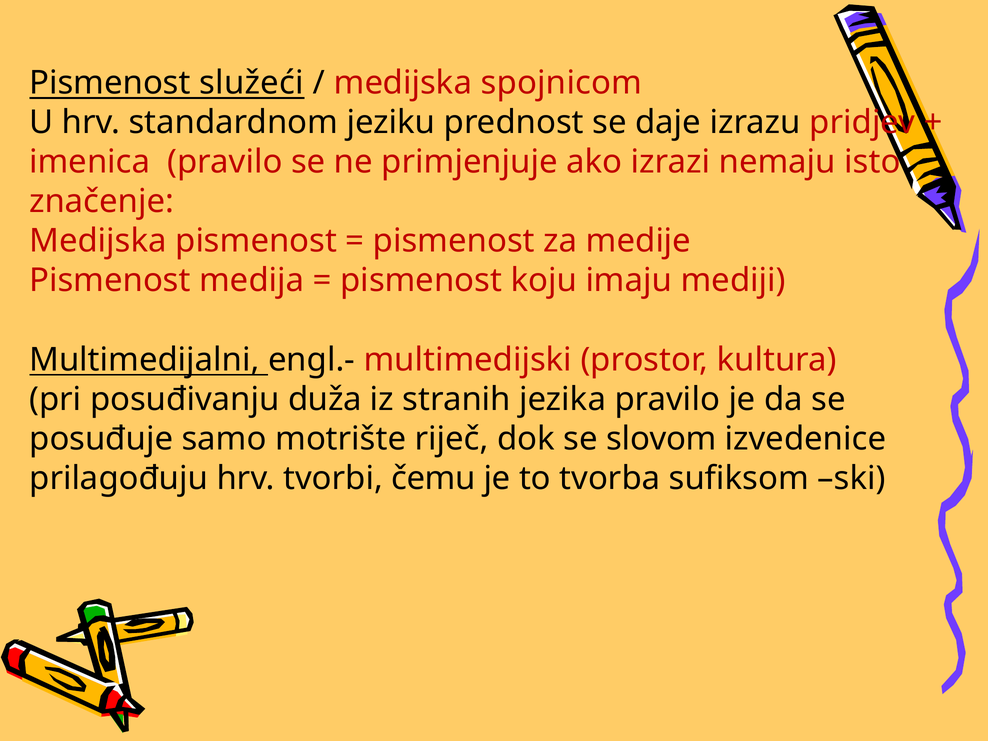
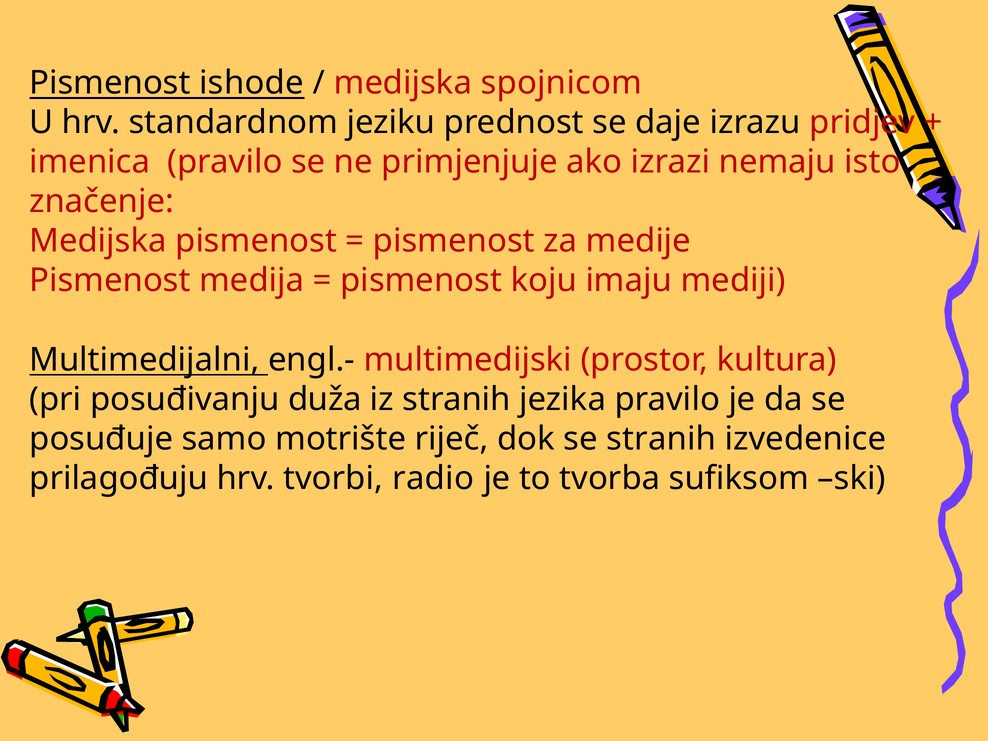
služeći: služeći -> ishode (252, 83)
se slovom: slovom -> stranih (661, 439)
čemu: čemu -> radio (433, 478)
